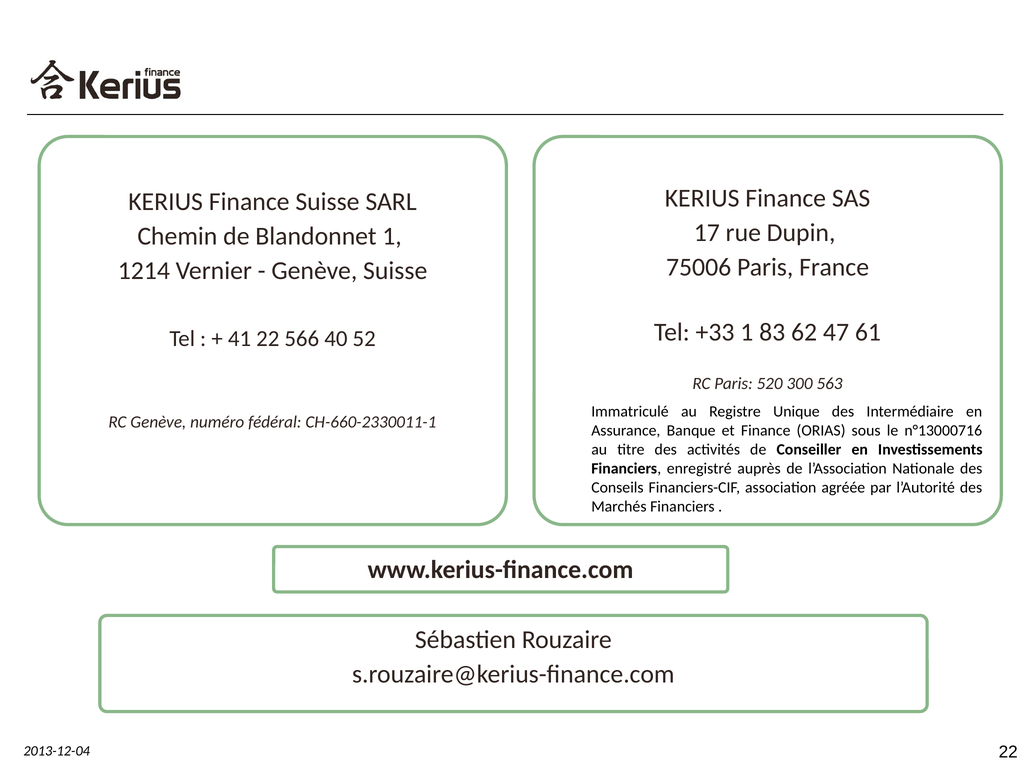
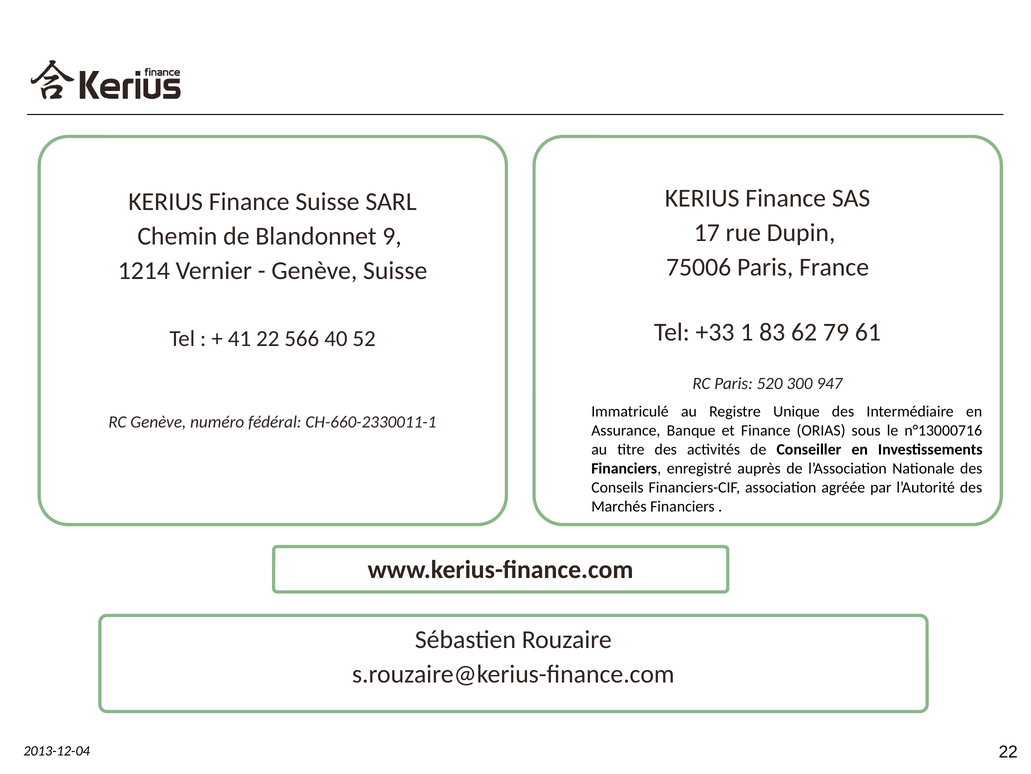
Blandonnet 1: 1 -> 9 (392, 236)
47: 47 -> 79 (836, 332)
563: 563 -> 947 (830, 383)
